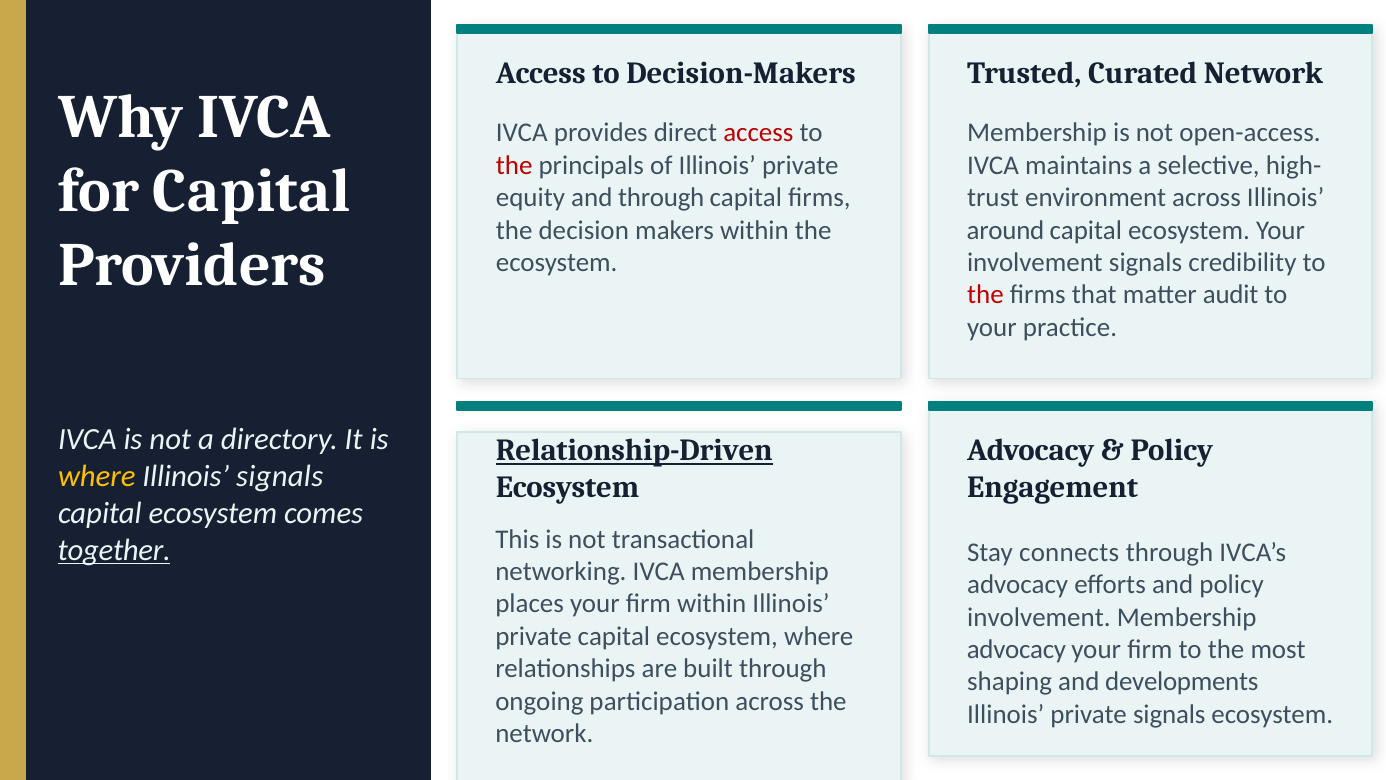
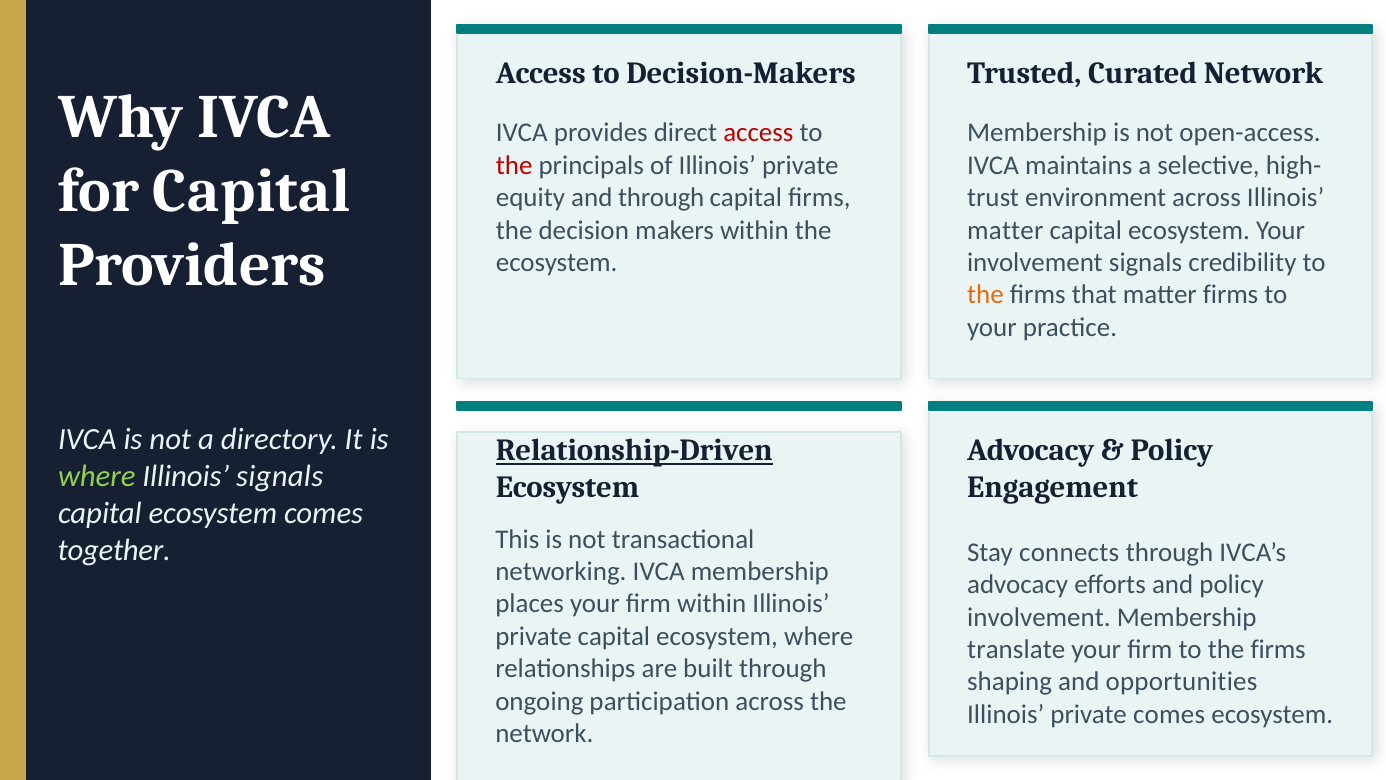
around: around -> matter (1005, 230)
the colour: red -> orange (985, 295)
matter audit: audit -> firms (1231, 295)
where colour: yellow -> light green (97, 476)
together underline: present -> none (114, 550)
advocacy: advocacy -> translate (1016, 649)
firm to the most: most -> firms (1278, 649)
developments: developments -> opportunities (1181, 682)
private signals: signals -> comes (1169, 714)
